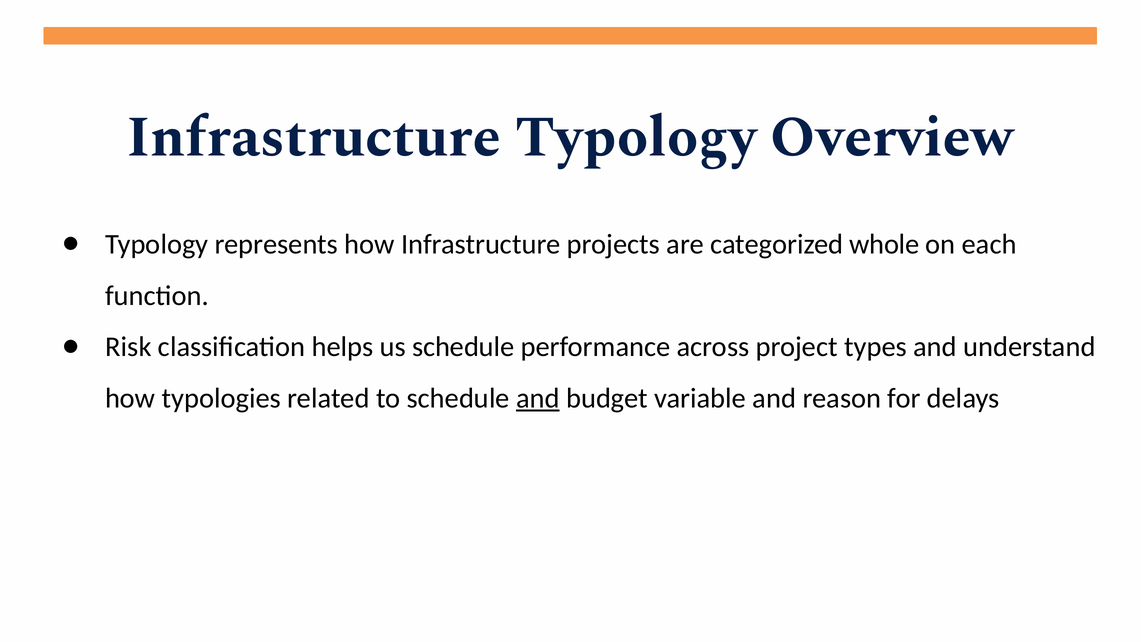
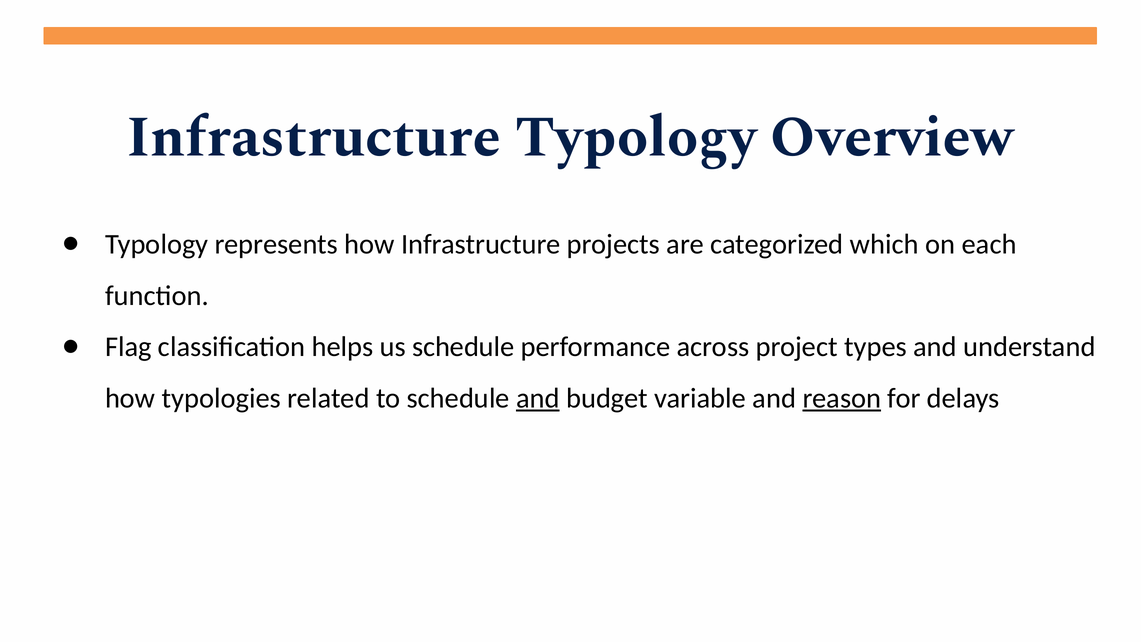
whole: whole -> which (884, 244)
Risk: Risk -> Flag (128, 347)
reason underline: none -> present (842, 398)
